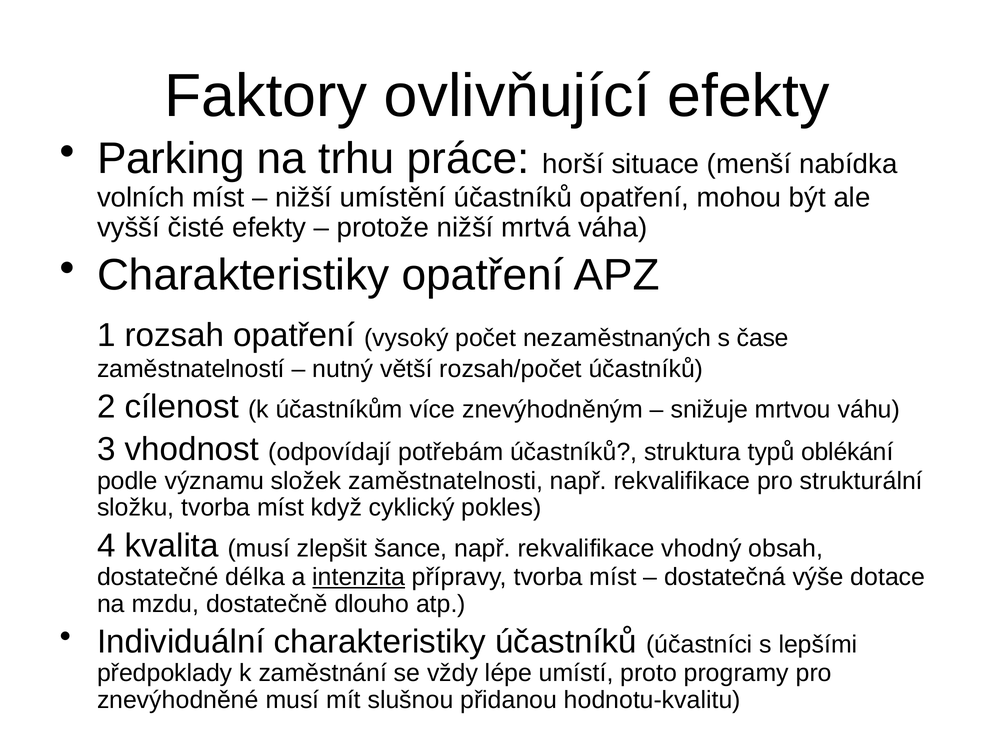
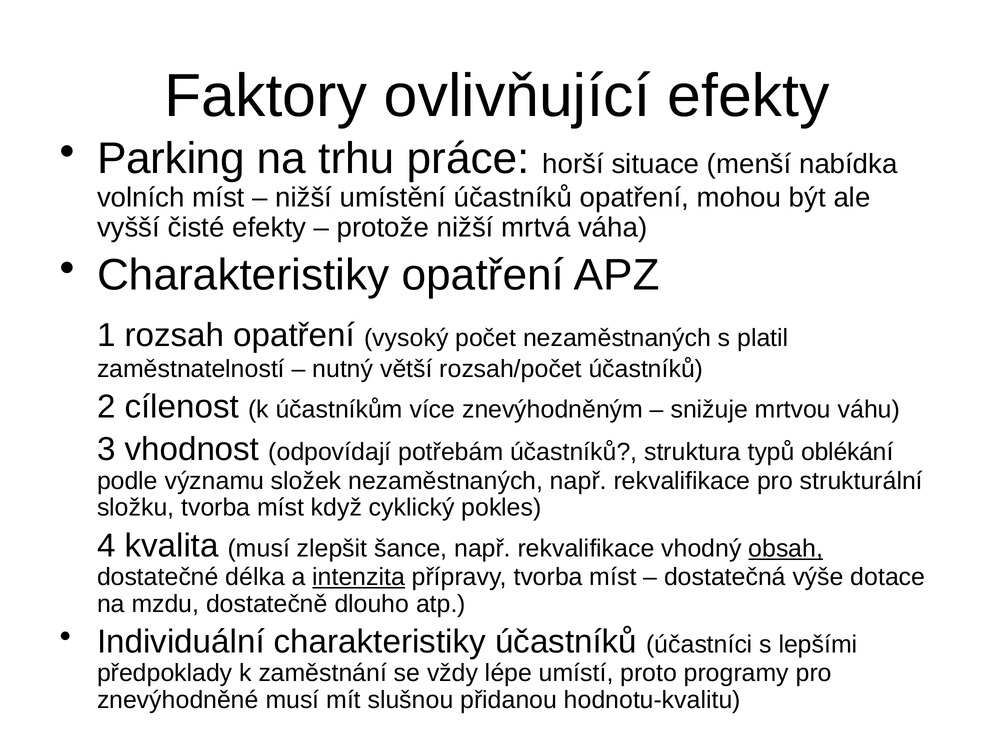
čase: čase -> platil (763, 338)
složek zaměstnatelnosti: zaměstnatelnosti -> nezaměstnaných (446, 481)
obsah underline: none -> present (786, 549)
